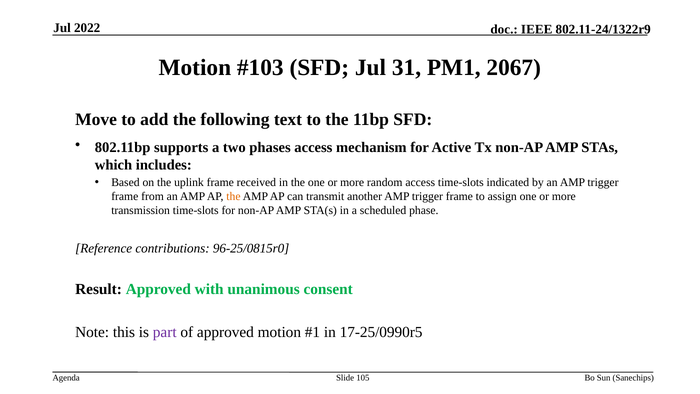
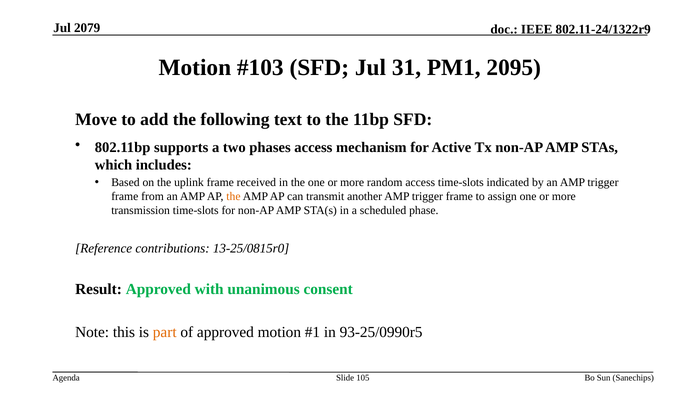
2022: 2022 -> 2079 (87, 28)
2067: 2067 -> 2095 (514, 67)
96-25/0815r0: 96-25/0815r0 -> 13-25/0815r0 (251, 248)
part colour: purple -> orange (165, 332)
17-25/0990r5: 17-25/0990r5 -> 93-25/0990r5 (381, 332)
